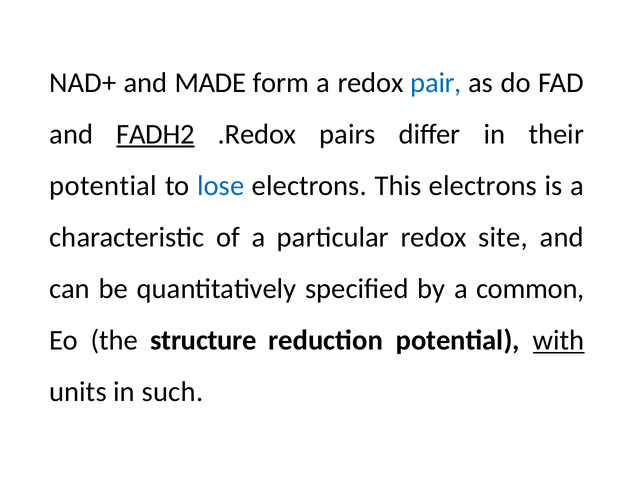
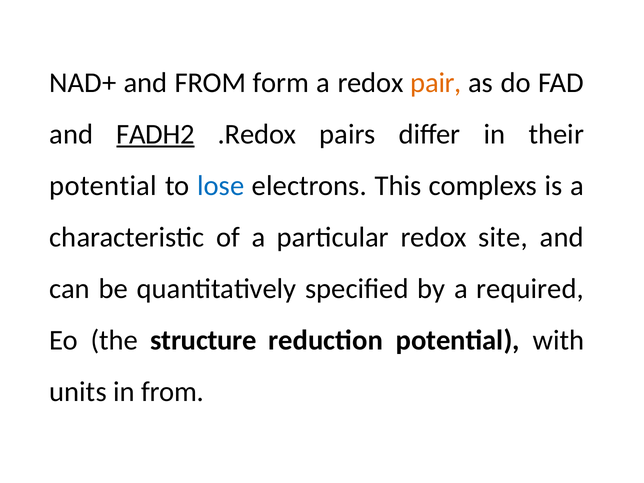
and MADE: MADE -> FROM (210, 83)
pair colour: blue -> orange (436, 83)
This electrons: electrons -> complexs (483, 186)
common: common -> required (530, 289)
with underline: present -> none (559, 340)
in such: such -> from (173, 392)
